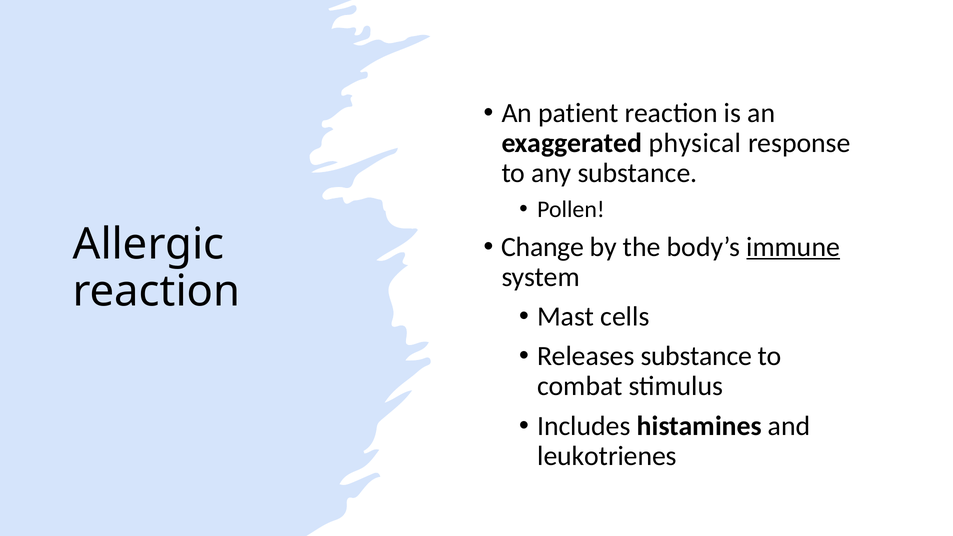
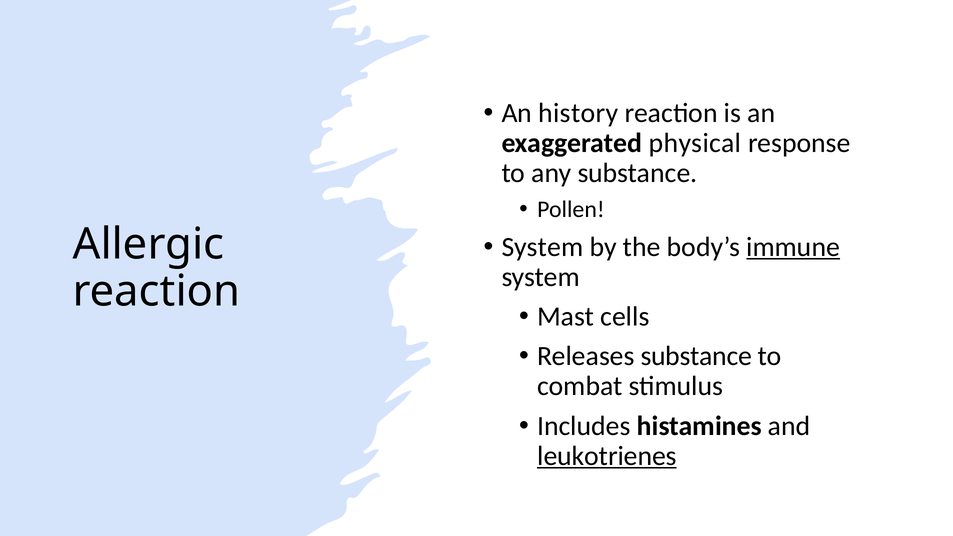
patient: patient -> history (578, 113)
Change: Change -> System (542, 247)
leukotrienes underline: none -> present (607, 456)
